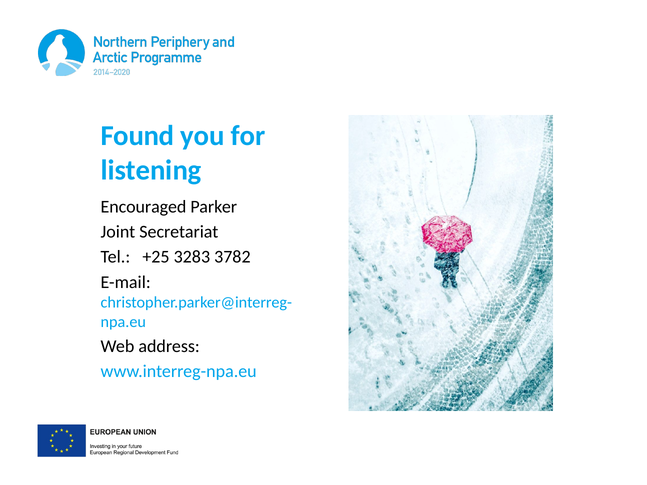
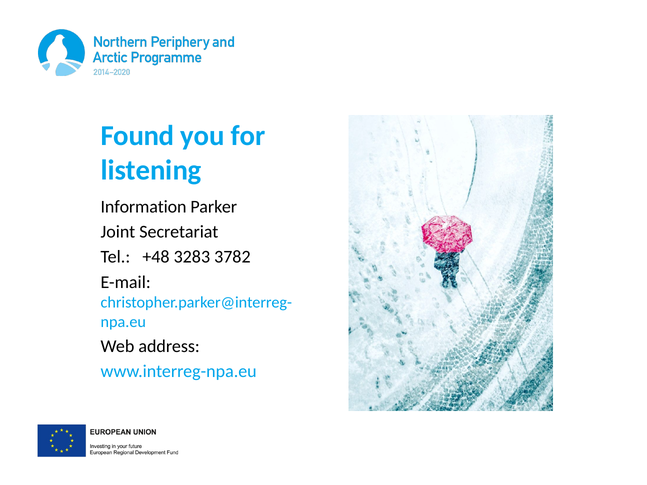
Encouraged: Encouraged -> Information (144, 207)
+25: +25 -> +48 (156, 257)
